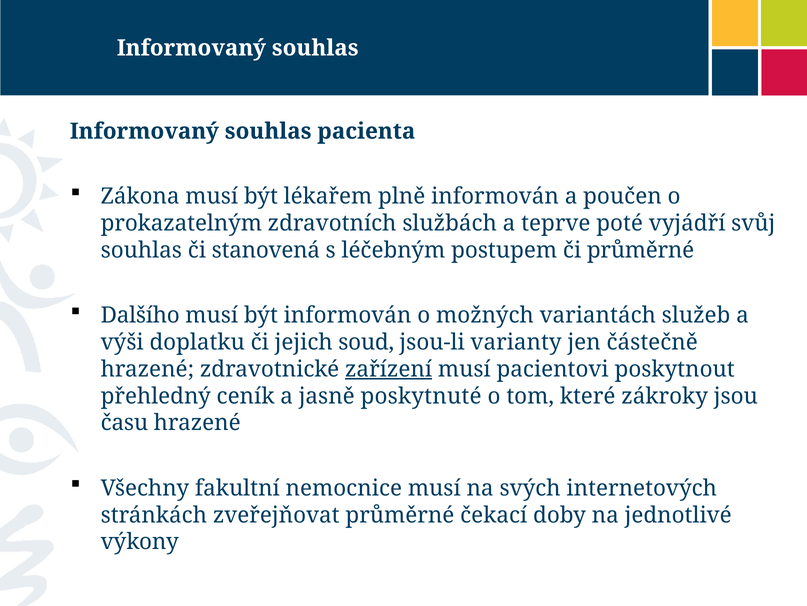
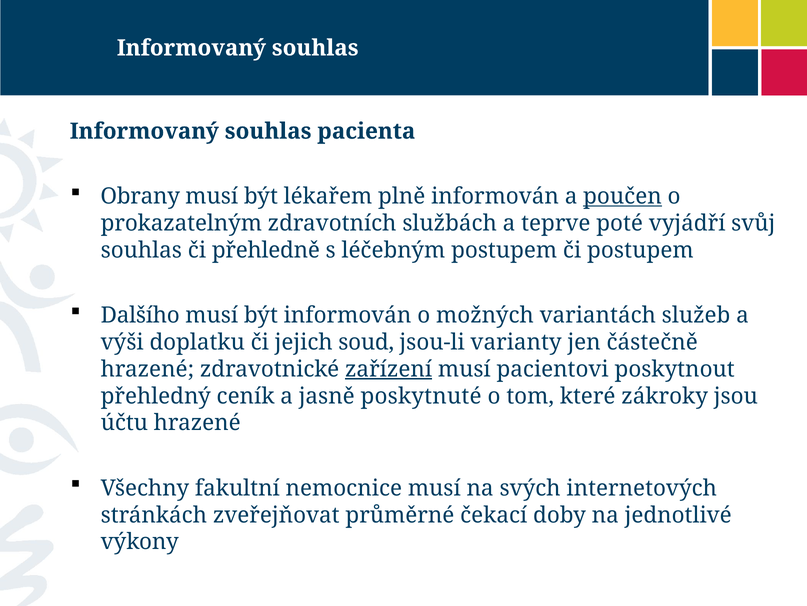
Zákona: Zákona -> Obrany (140, 196)
poučen underline: none -> present (622, 196)
stanovená: stanovená -> přehledně (266, 250)
či průměrné: průměrné -> postupem (640, 250)
času: času -> účtu (124, 423)
